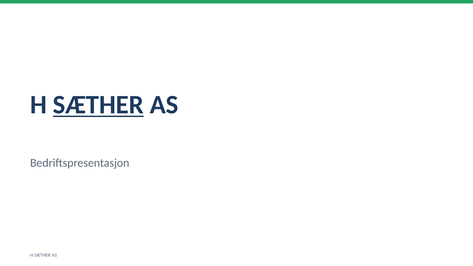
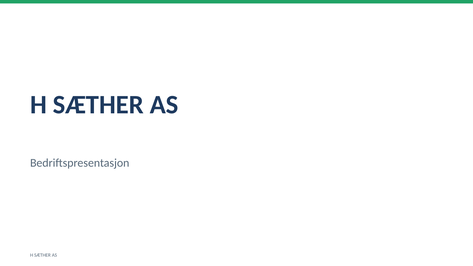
SÆTHER underline: present -> none (98, 105)
